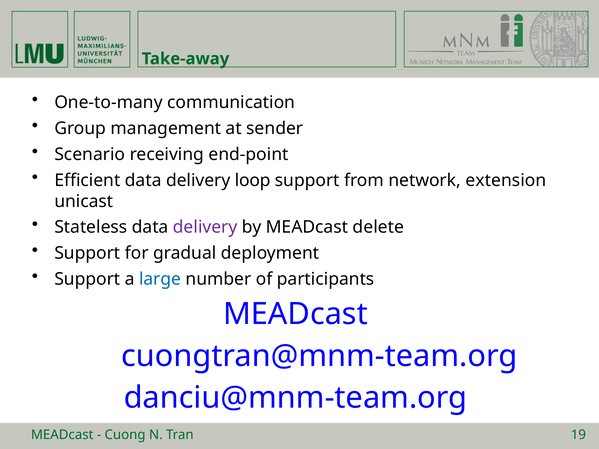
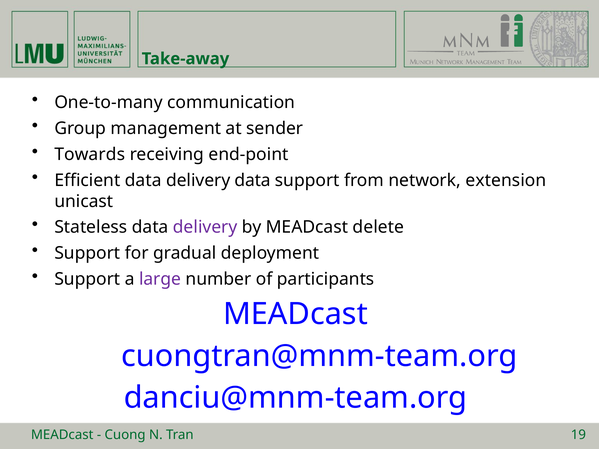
Scenario: Scenario -> Towards (90, 154)
delivery loop: loop -> data (253, 180)
large colour: blue -> purple (160, 279)
